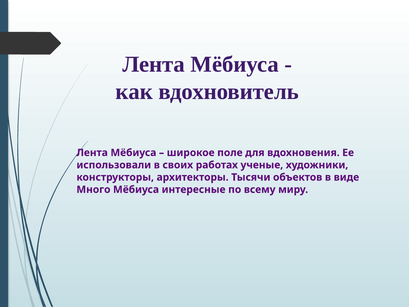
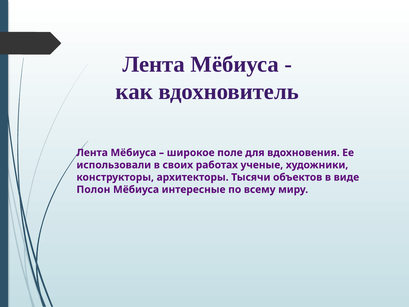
Много: Много -> Полон (93, 189)
